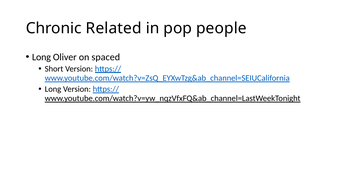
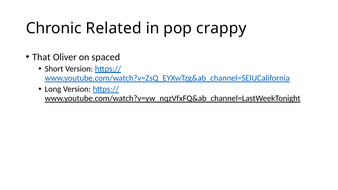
people: people -> crappy (221, 28)
Long: Long -> That (41, 57)
